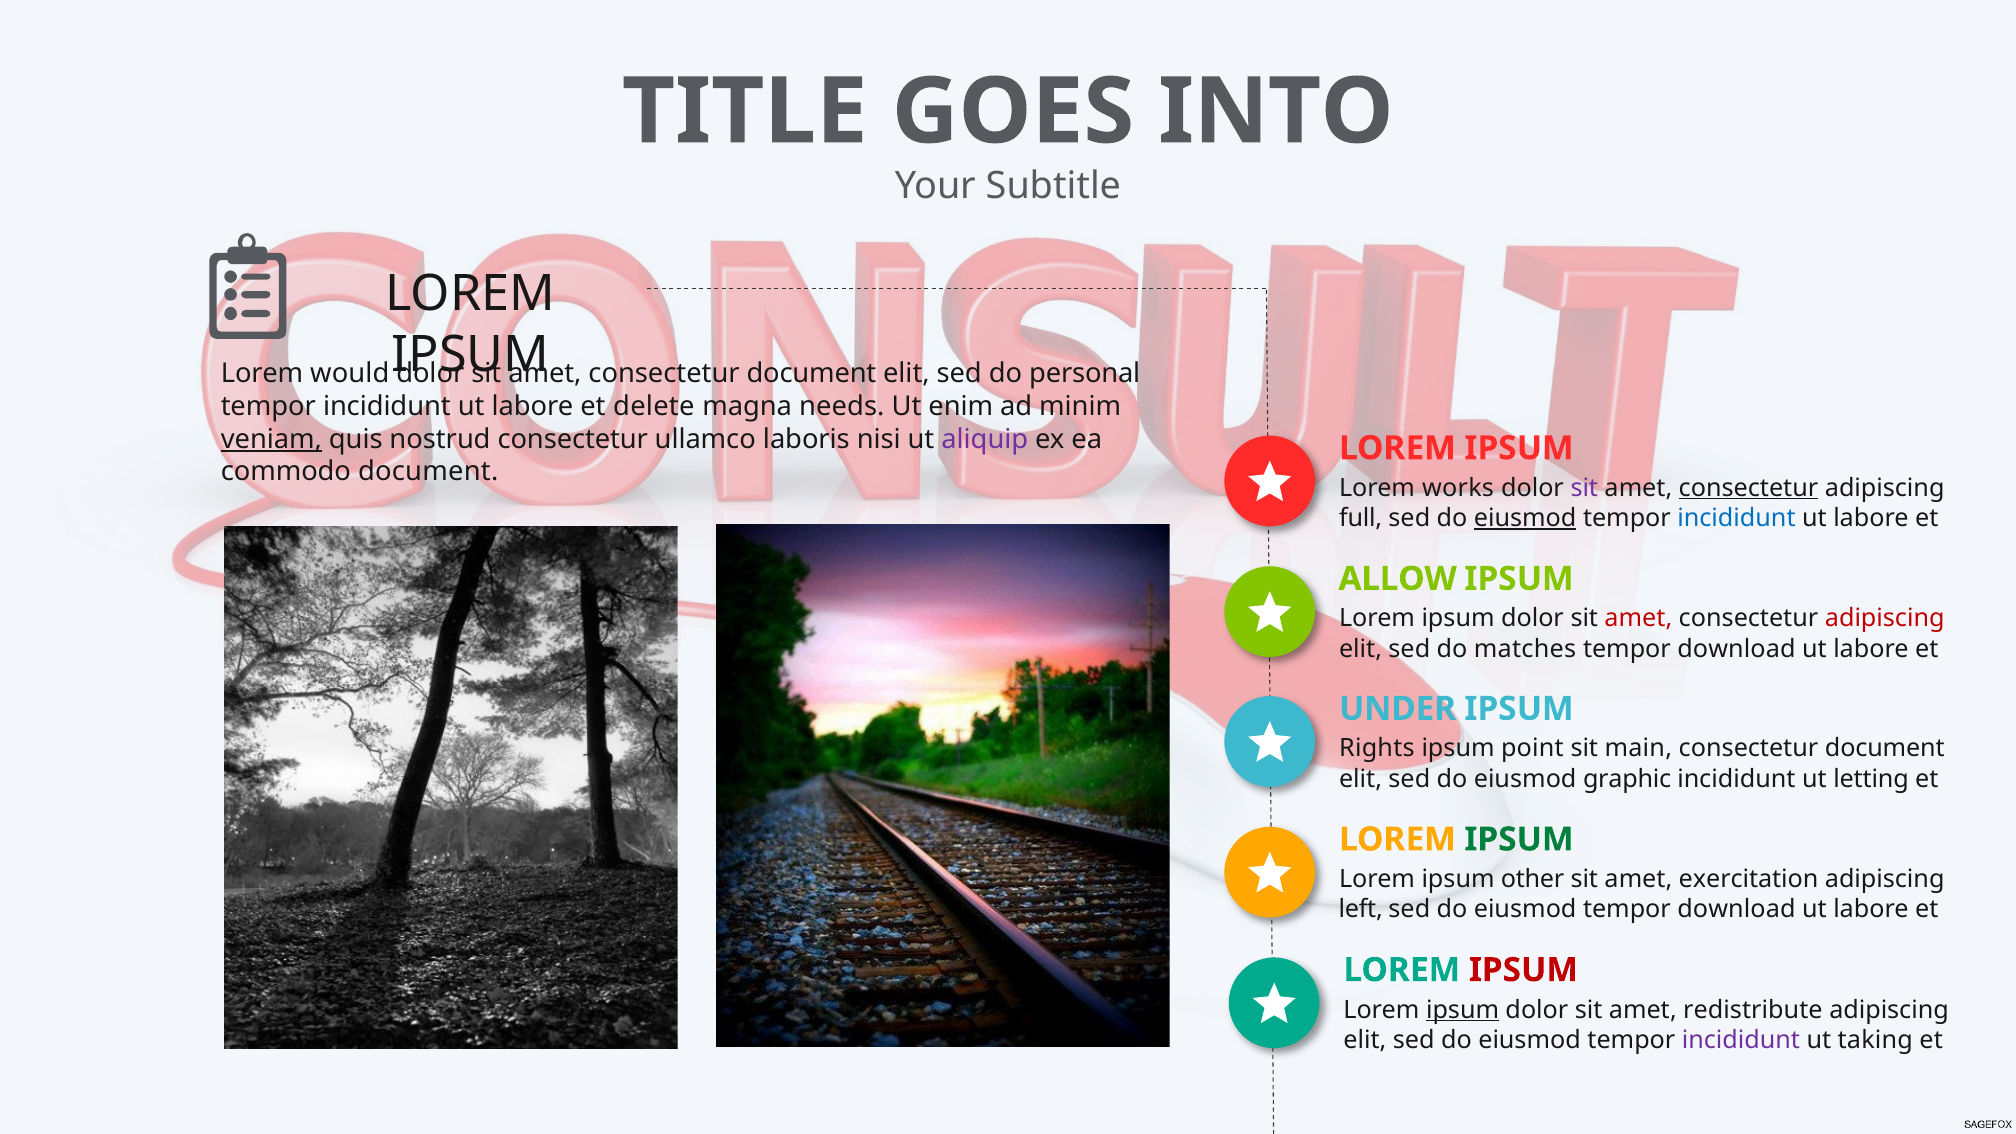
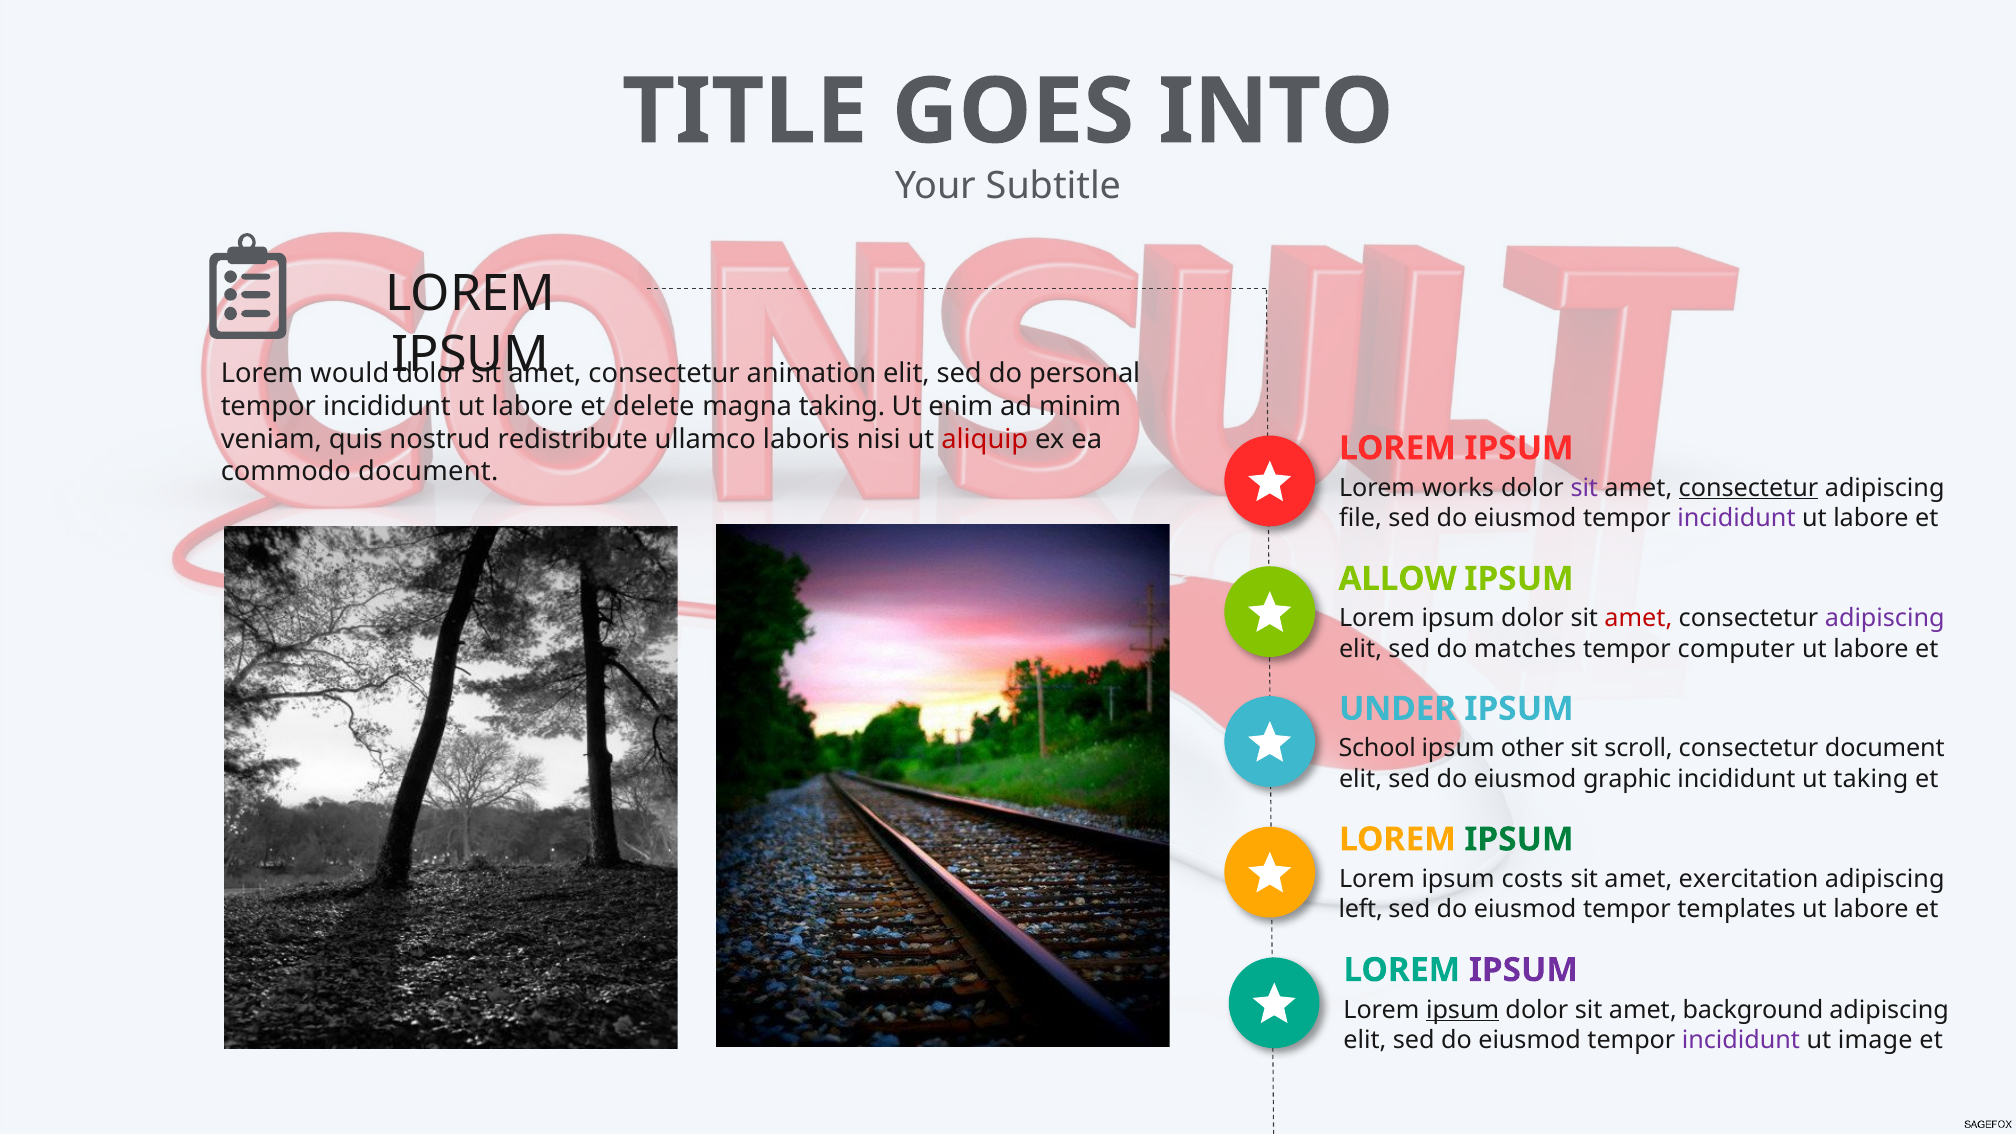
document: document -> animation (811, 373)
magna needs: needs -> taking (842, 406)
veniam underline: present -> none (271, 439)
nostrud consectetur: consectetur -> redistribute (573, 439)
aliquip colour: purple -> red (985, 439)
full: full -> file (1361, 518)
eiusmod underline: present -> none (1525, 518)
incididunt colour: blue -> purple (1736, 518)
adipiscing colour: red -> purple (1885, 619)
download: download -> computer (1736, 649)
Rights: Rights -> School (1377, 748)
point: point -> other (1533, 748)
main: main -> scroll (1639, 748)
ut letting: letting -> taking (1871, 779)
other: other -> costs (1532, 879)
eiusmod tempor download: download -> templates (1736, 909)
IPSUM colour: red -> purple (1523, 970)
redistribute: redistribute -> background (1753, 1010)
taking: taking -> image (1875, 1040)
